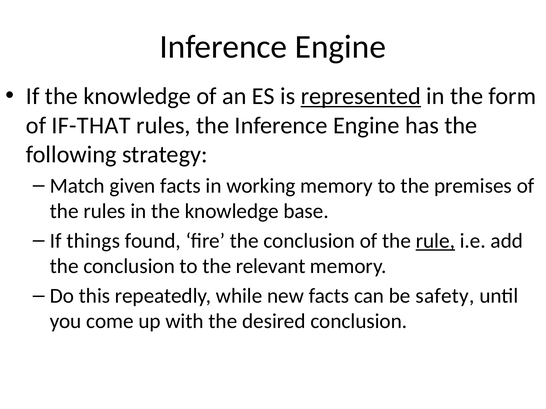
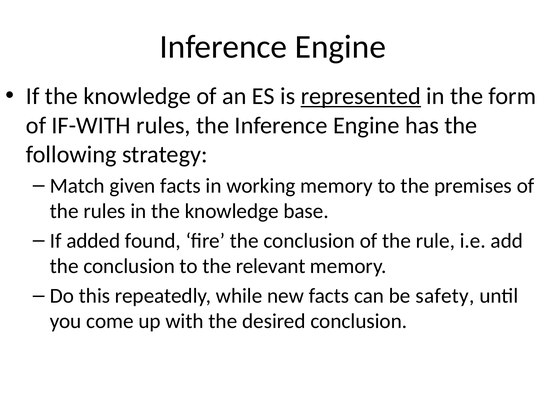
IF-THAT: IF-THAT -> IF-WITH (91, 126)
things: things -> added (93, 241)
rule underline: present -> none (435, 241)
